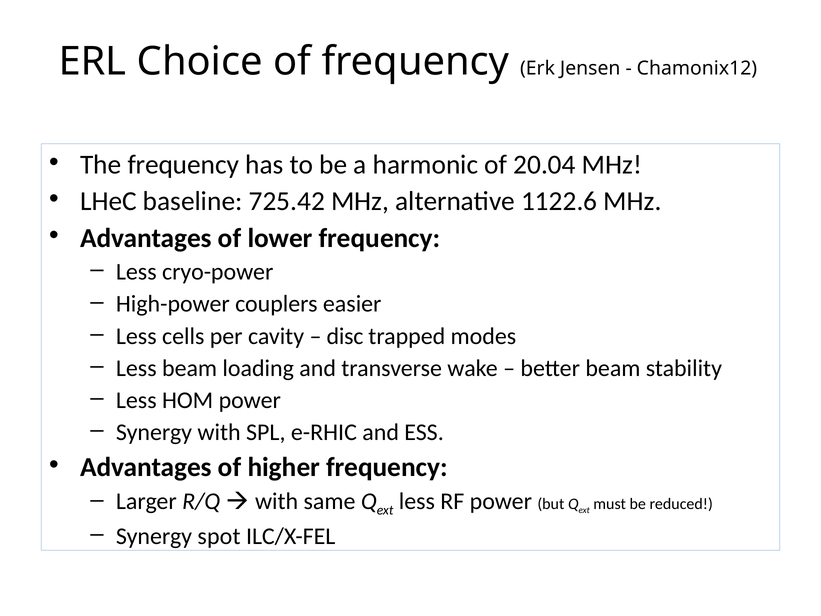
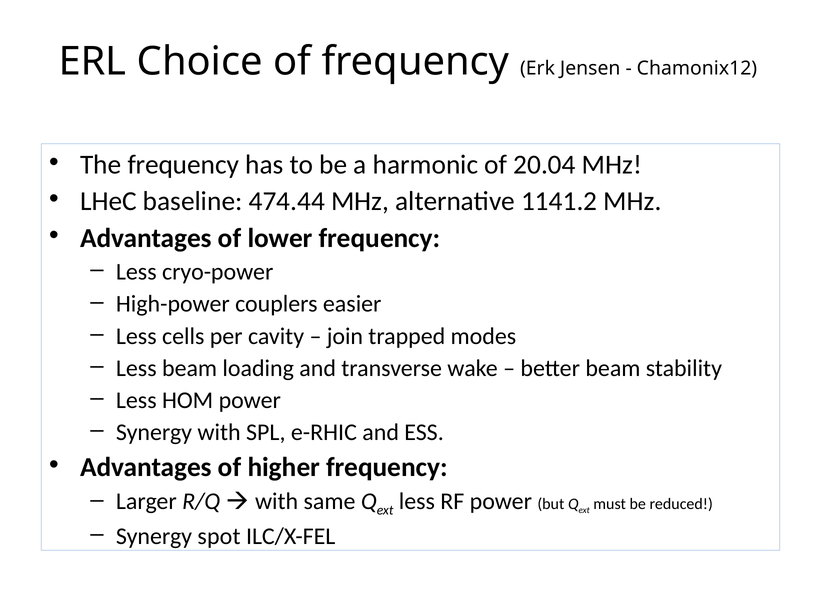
725.42: 725.42 -> 474.44 (287, 201)
1122.6: 1122.6 -> 1141.2 (559, 201)
disc: disc -> join (345, 336)
